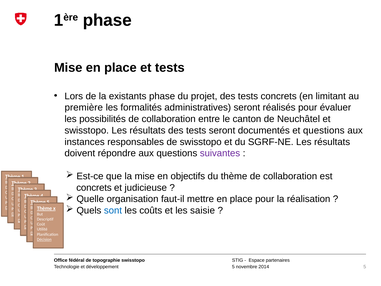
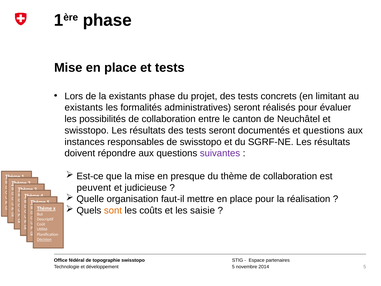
première: première -> existants (84, 107)
objectifs: objectifs -> presque (188, 176)
concrets: concrets -> peuvent (94, 187)
sont colour: blue -> orange (113, 210)
